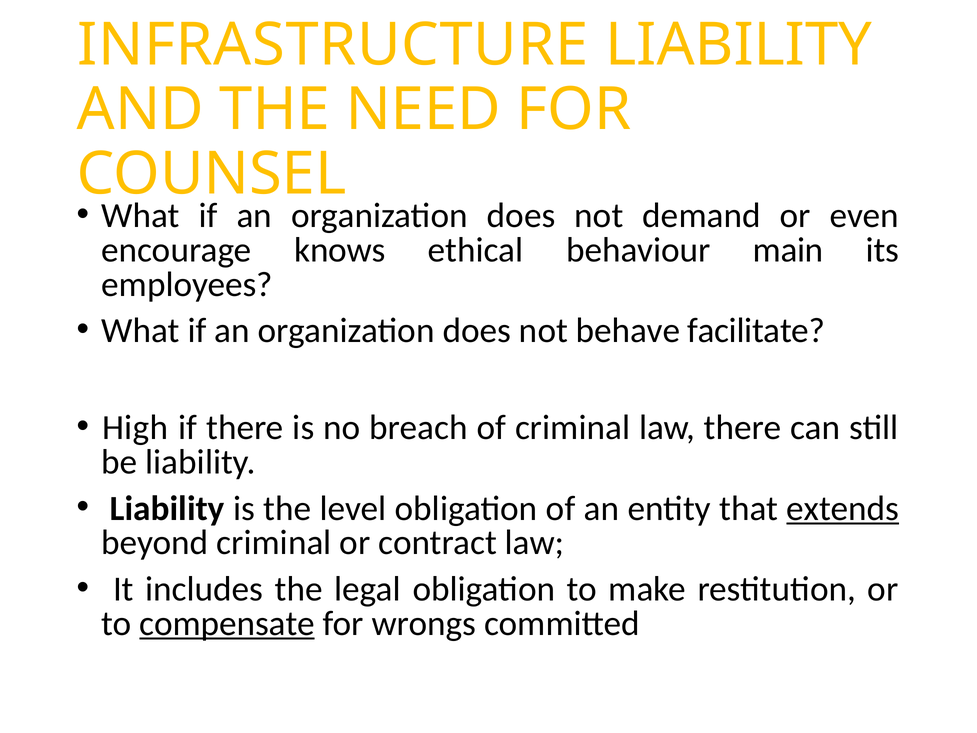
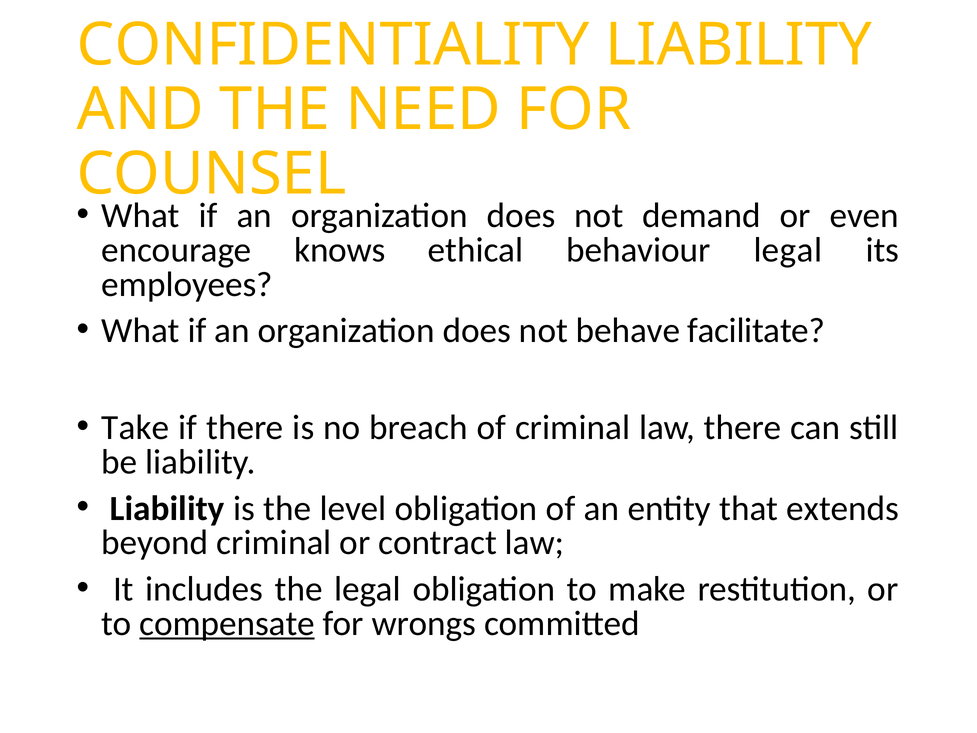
INFRASTRUCTURE: INFRASTRUCTURE -> CONFIDENTIALITY (333, 45)
behaviour main: main -> legal (788, 250)
High: High -> Take (135, 427)
extends underline: present -> none (843, 508)
